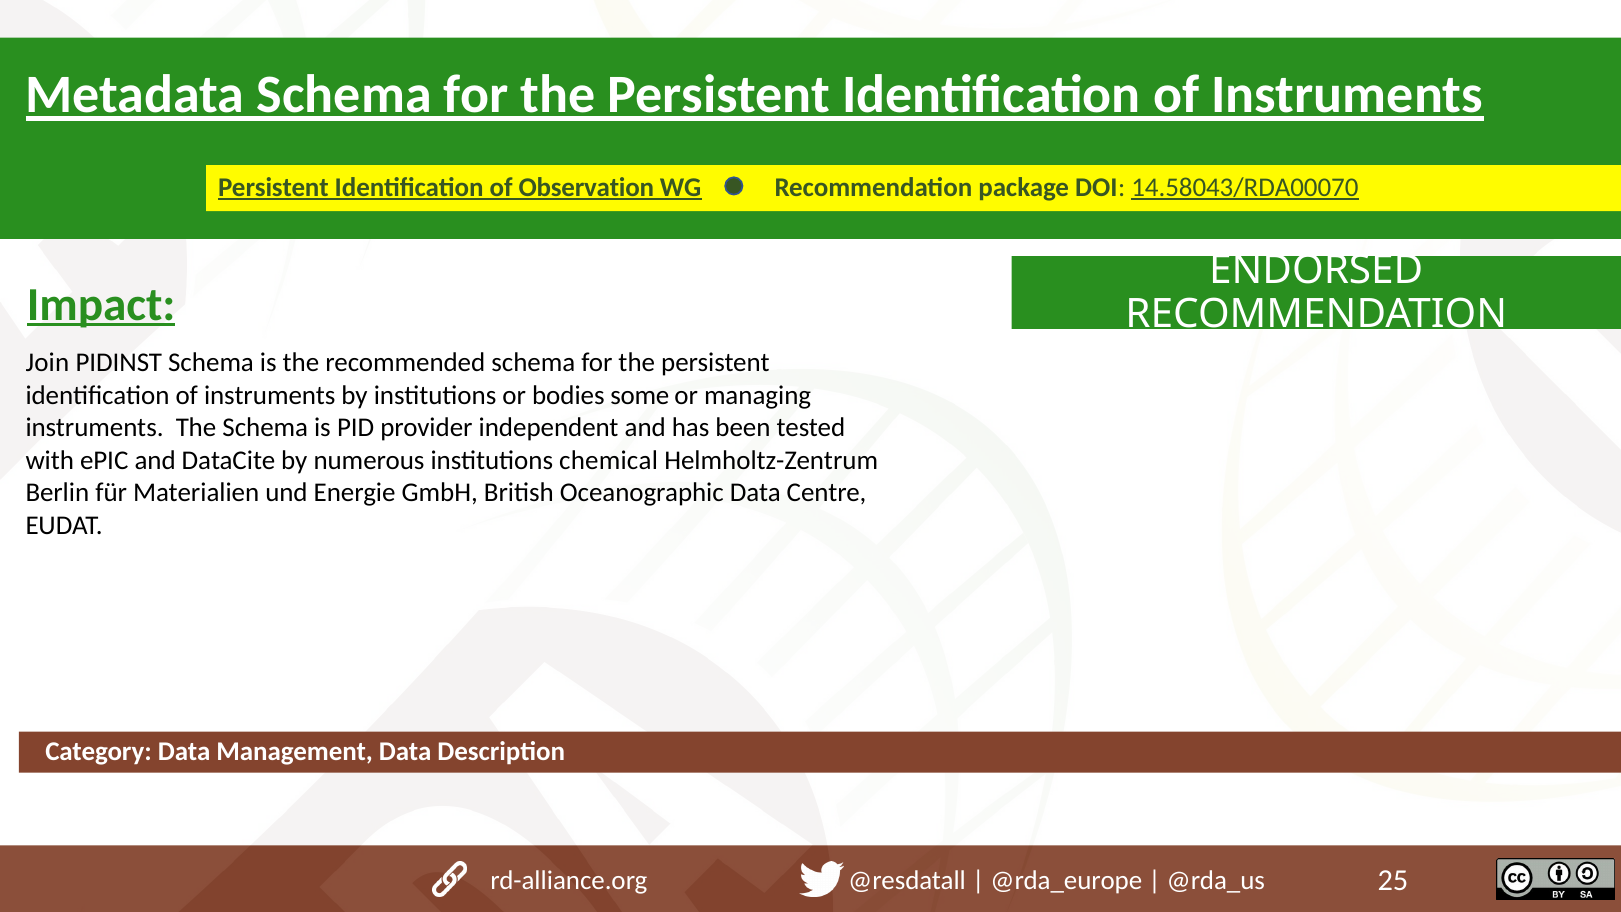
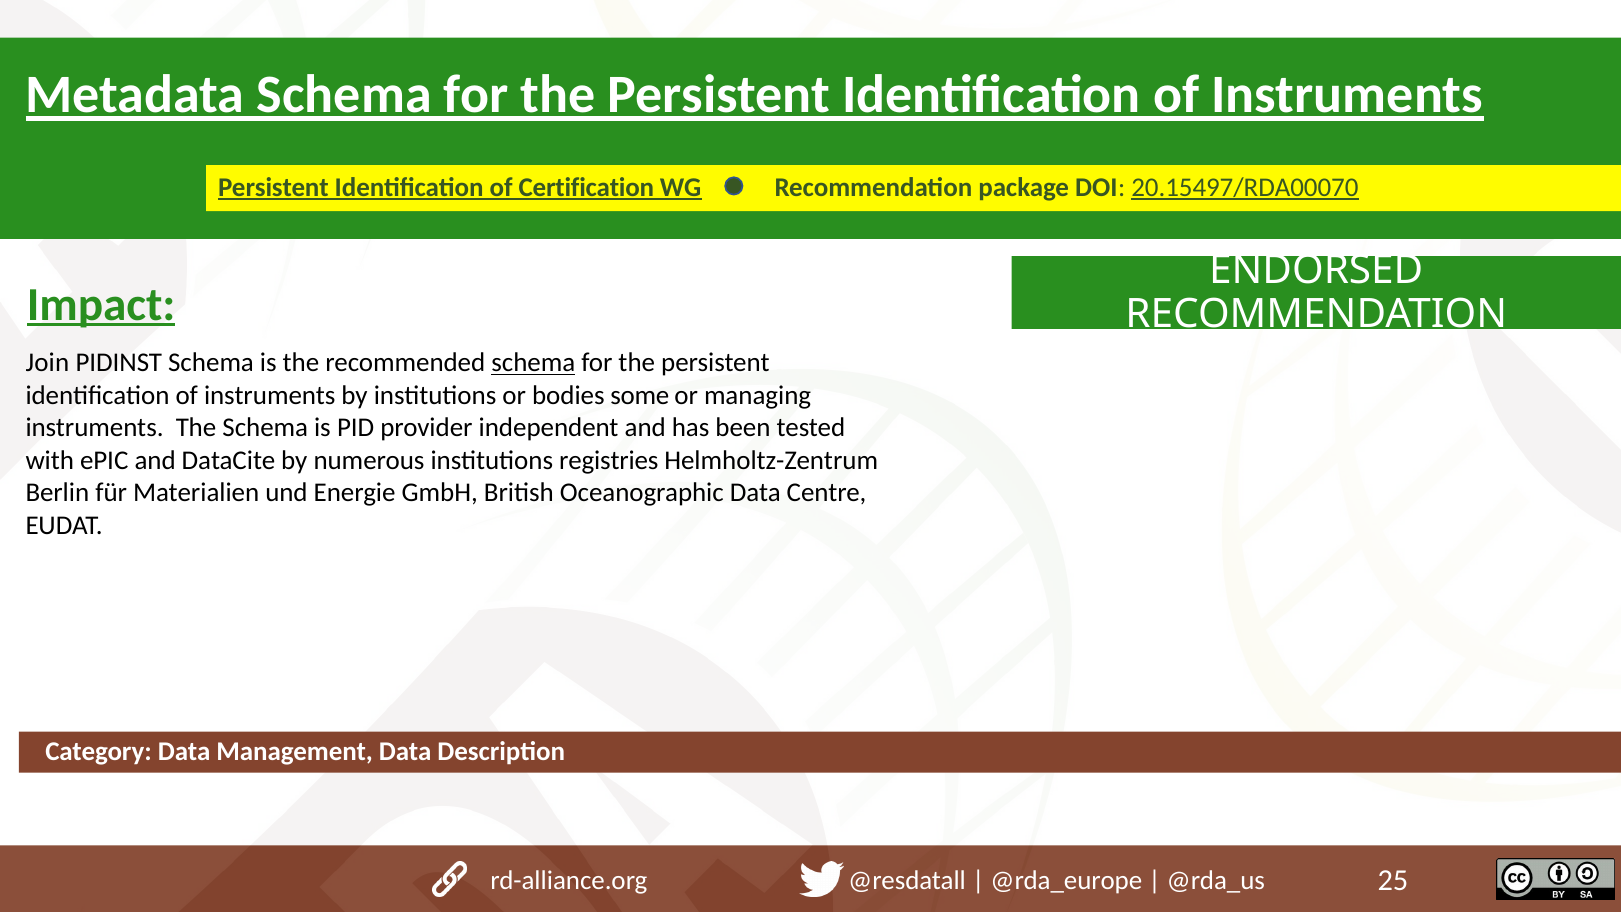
Observation: Observation -> Certification (586, 187)
14.58043/RDA00070: 14.58043/RDA00070 -> 20.15497/RDA00070 (1245, 187)
schema underline: none -> present (533, 363)
chemical: chemical -> registries (609, 460)
